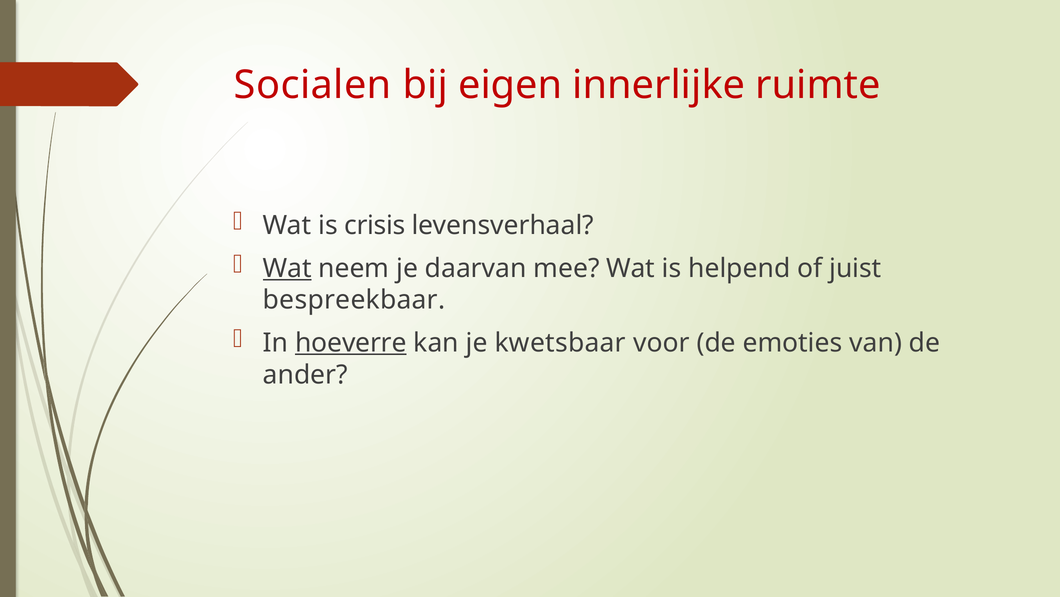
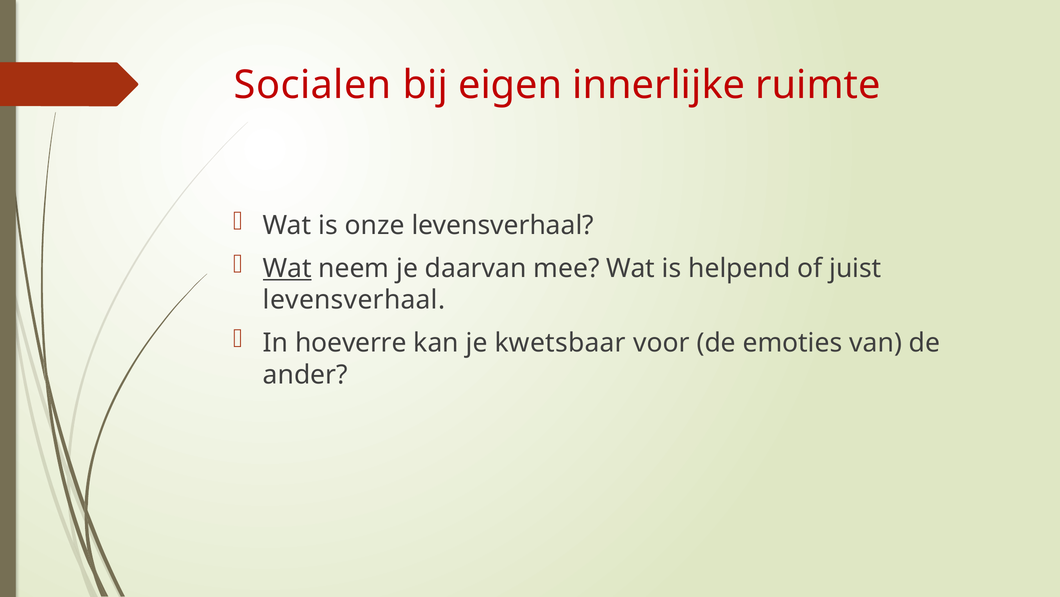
crisis: crisis -> onze (375, 225)
bespreekbaar: bespreekbaar -> levensverhaal (354, 300)
hoeverre underline: present -> none (351, 343)
